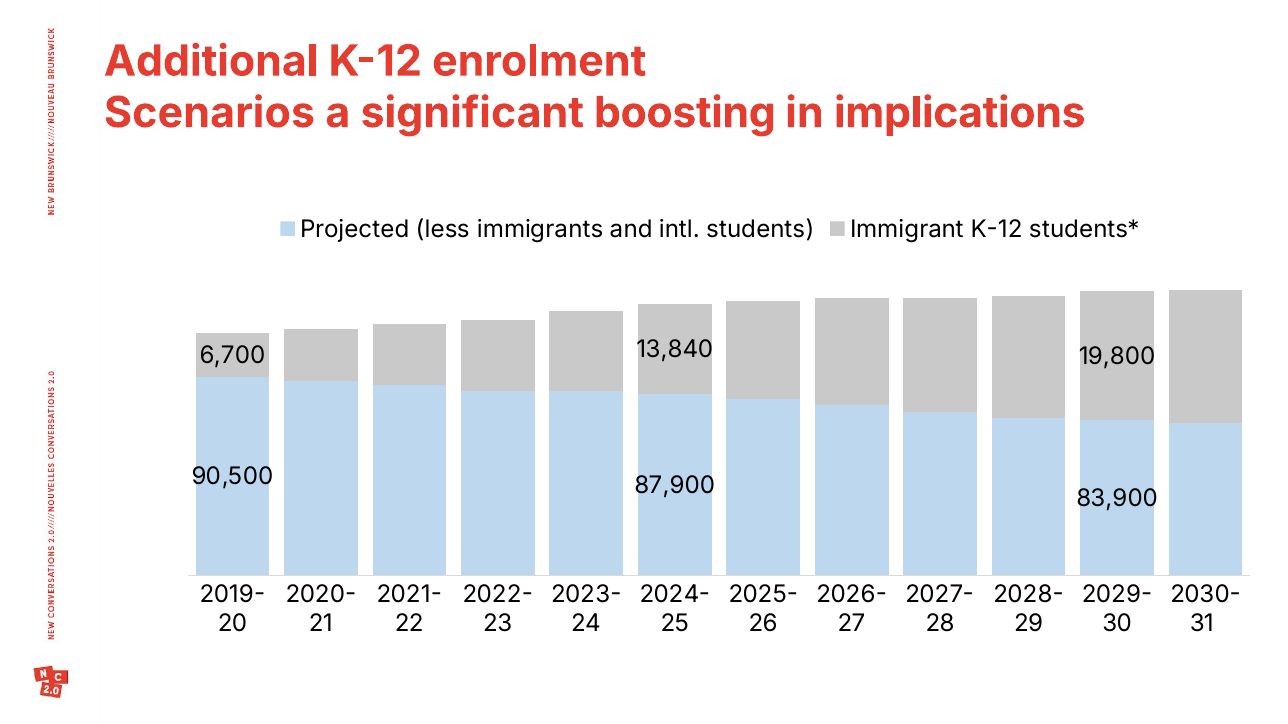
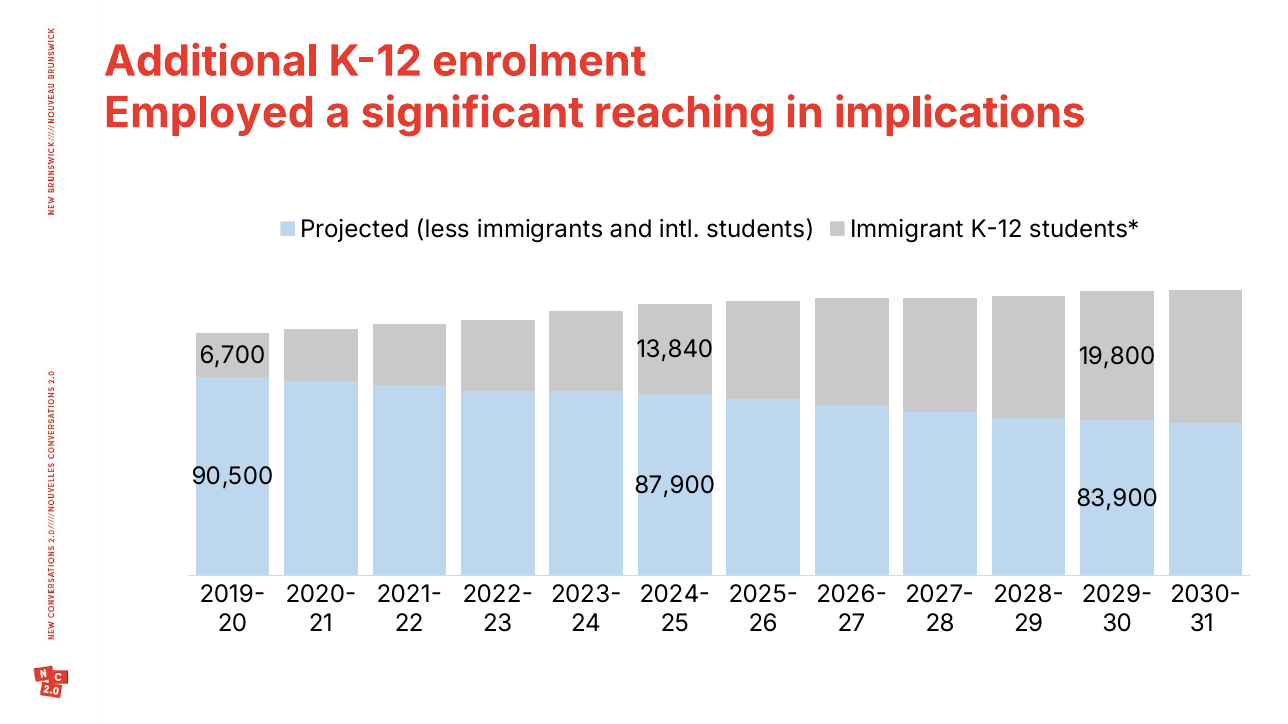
Scenarios: Scenarios -> Employed (209, 113)
boosting: boosting -> reaching (685, 113)
